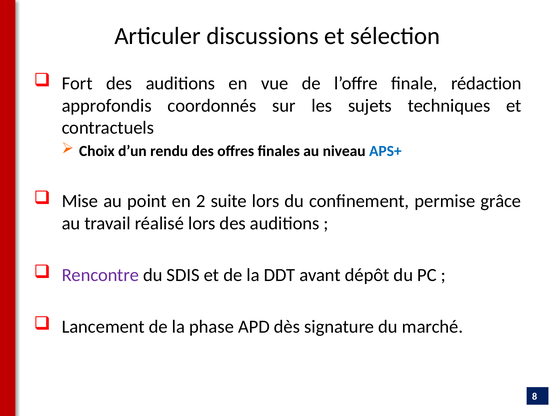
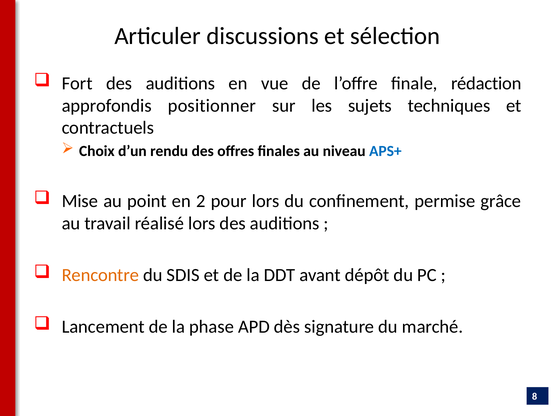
coordonnés: coordonnés -> positionner (212, 106)
suite: suite -> pour (229, 201)
Rencontre colour: purple -> orange (100, 275)
